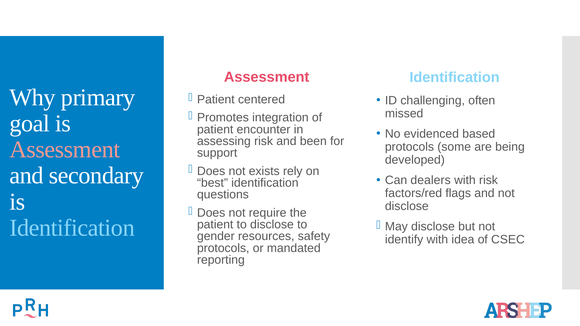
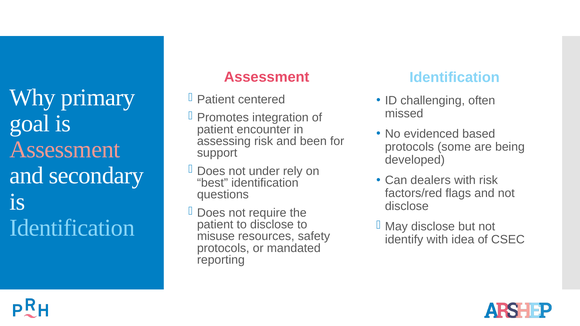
exists: exists -> under (264, 171)
gender: gender -> misuse (216, 236)
